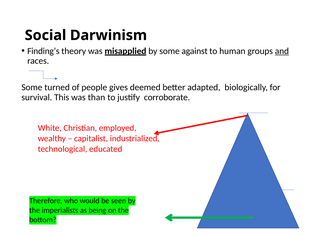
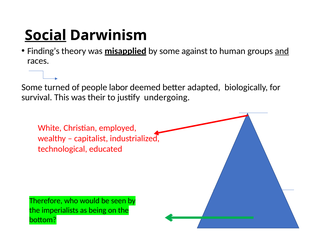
Social underline: none -> present (45, 35)
gives: gives -> labor (119, 87)
than: than -> their (97, 97)
corroborate: corroborate -> undergoing (167, 97)
